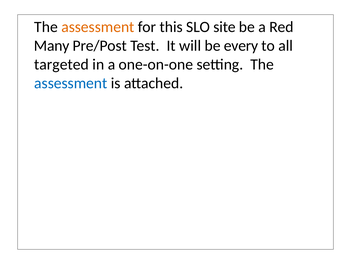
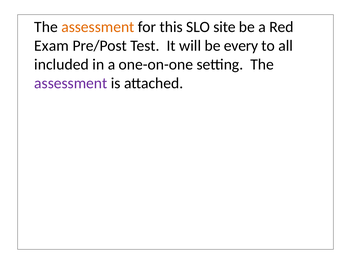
Many: Many -> Exam (52, 46)
targeted: targeted -> included (62, 64)
assessment colour: blue -> purple (71, 83)
